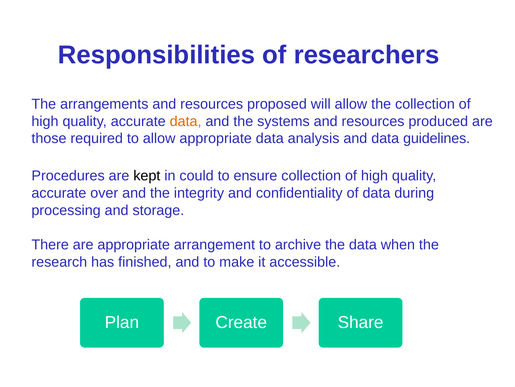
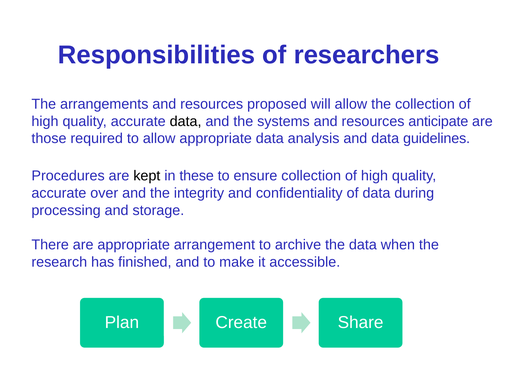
data colour: orange -> black (186, 121)
produced: produced -> anticipate (438, 121)
could: could -> these (197, 176)
